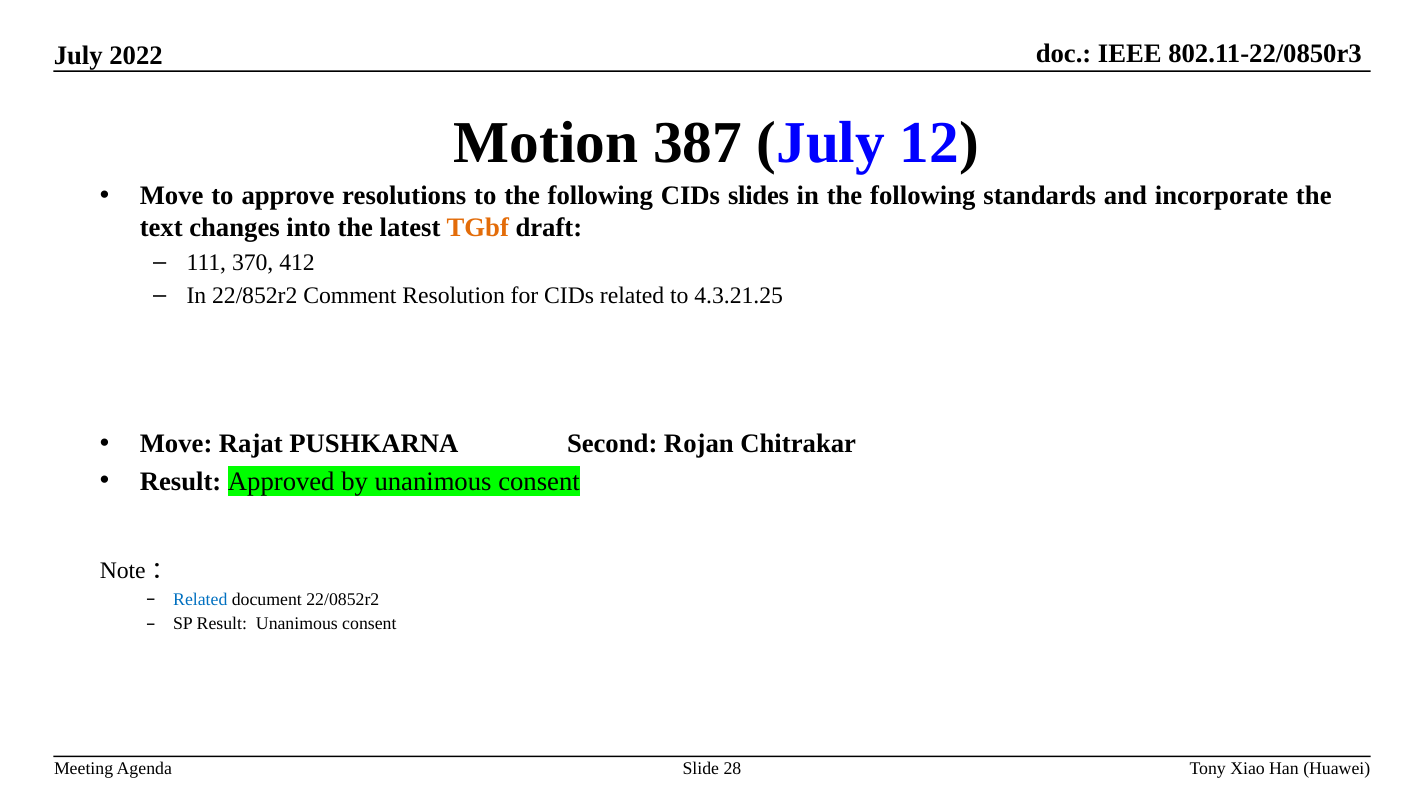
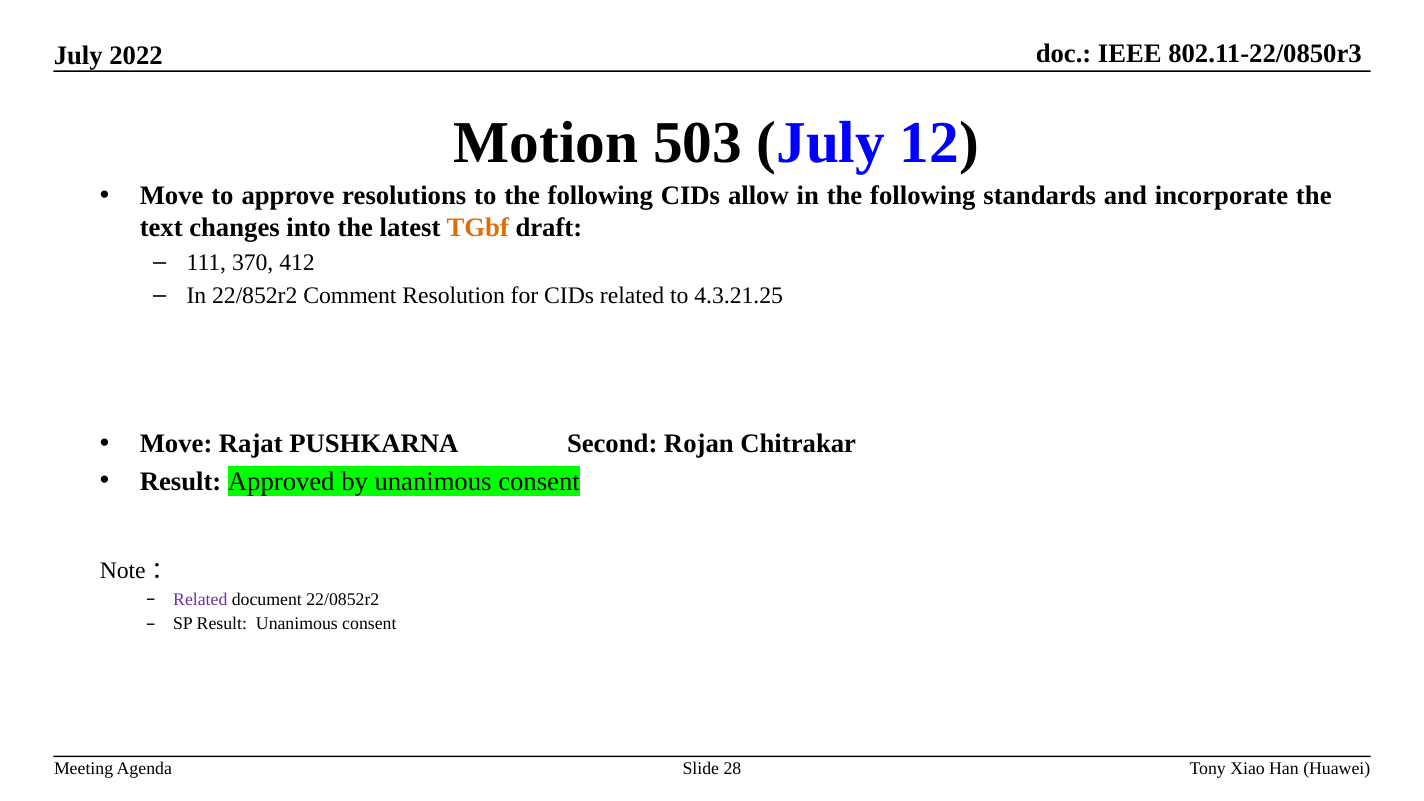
387: 387 -> 503 (697, 143)
slides: slides -> allow (758, 196)
Related colour: blue -> purple (200, 599)
